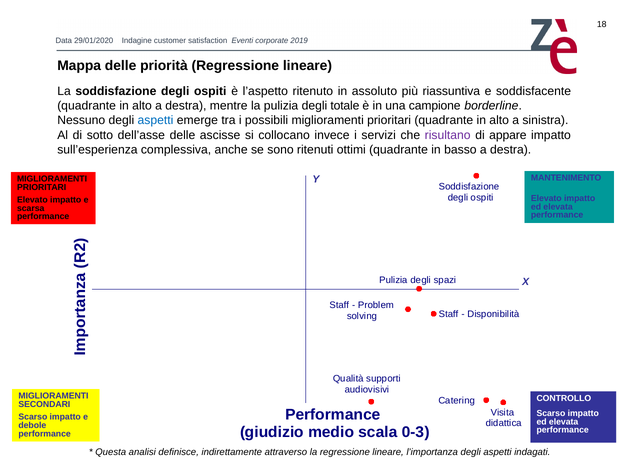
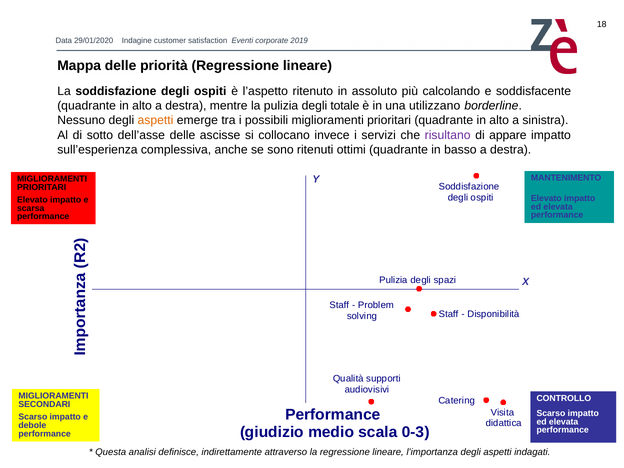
riassuntiva: riassuntiva -> calcolando (451, 91)
campione: campione -> utilizzano (435, 106)
aspetti colour: blue -> orange (155, 120)
